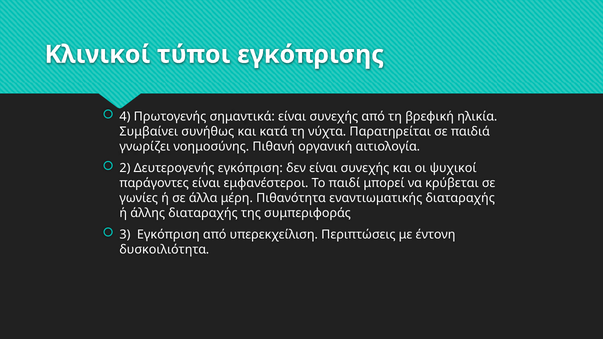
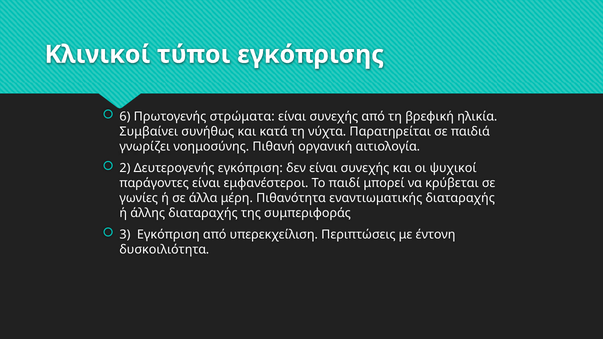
4: 4 -> 6 (125, 117)
σημαντικά: σημαντικά -> στρώματα (242, 117)
